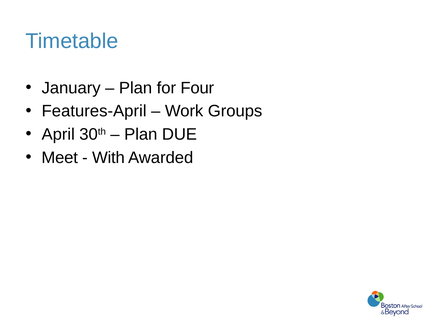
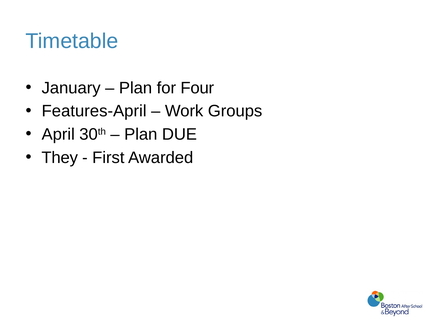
Meet: Meet -> They (60, 158)
With: With -> First (108, 158)
